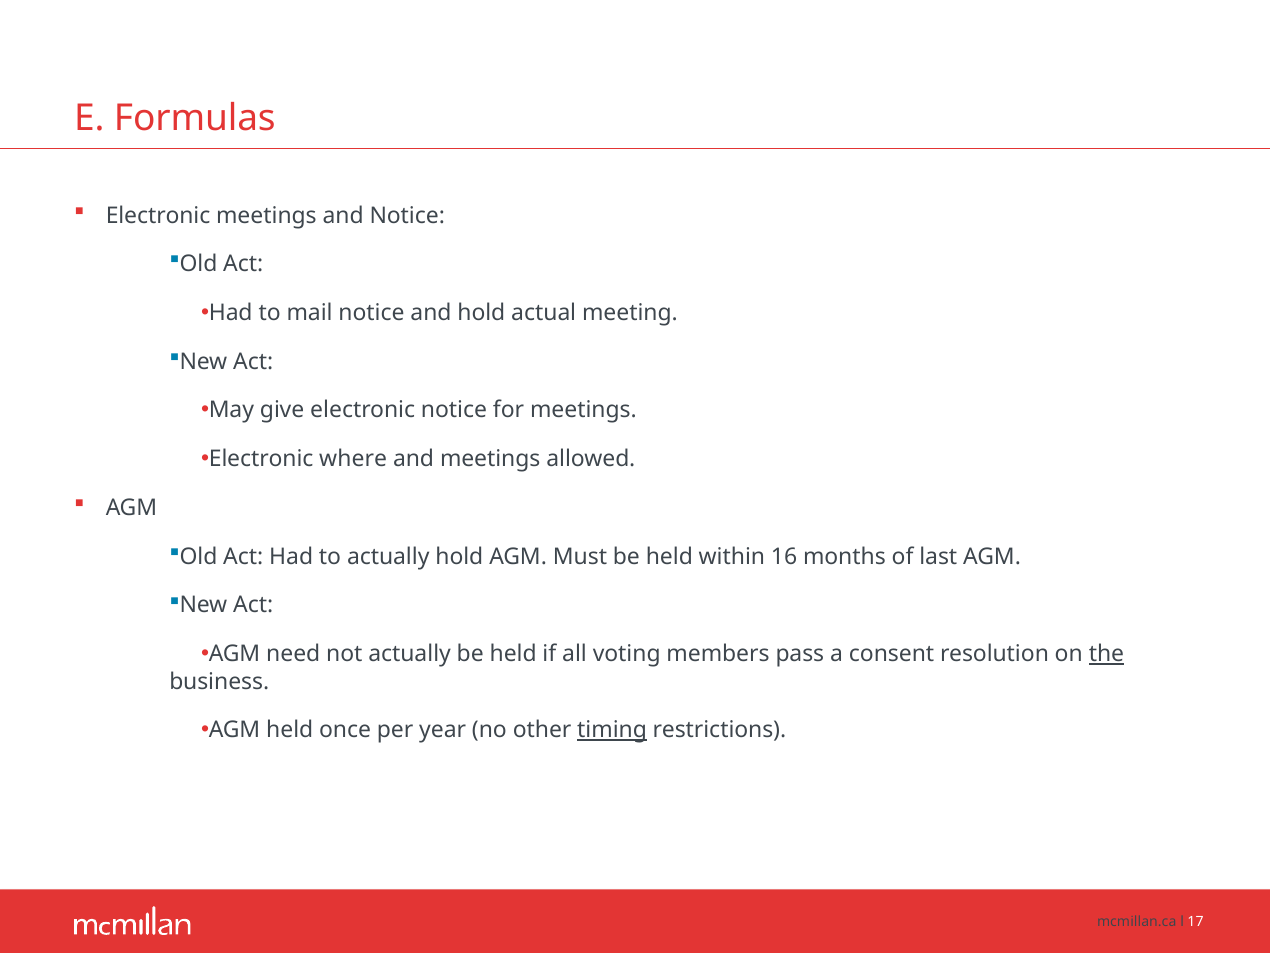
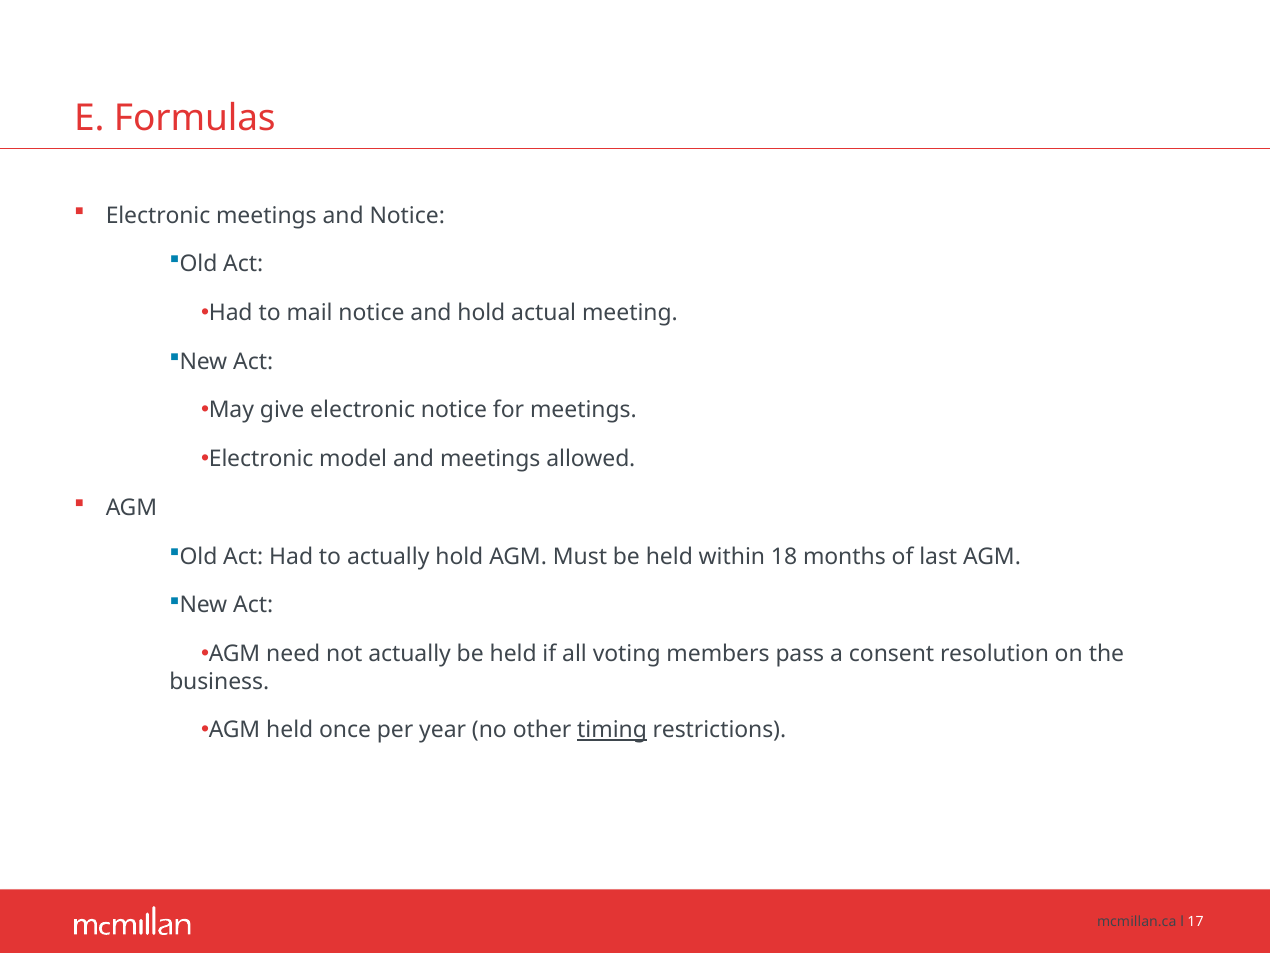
where: where -> model (353, 459)
16: 16 -> 18 (784, 556)
the underline: present -> none (1106, 654)
